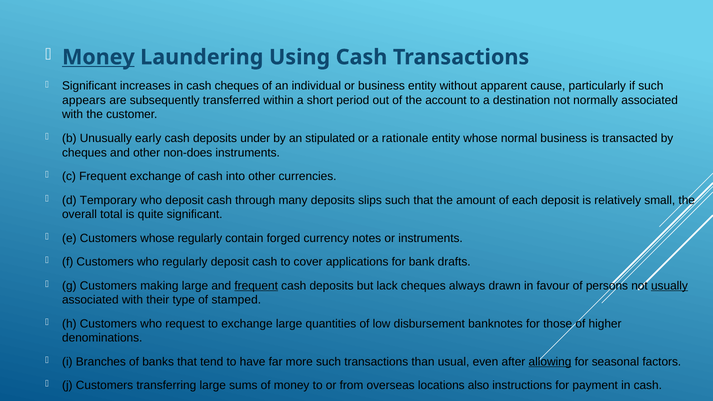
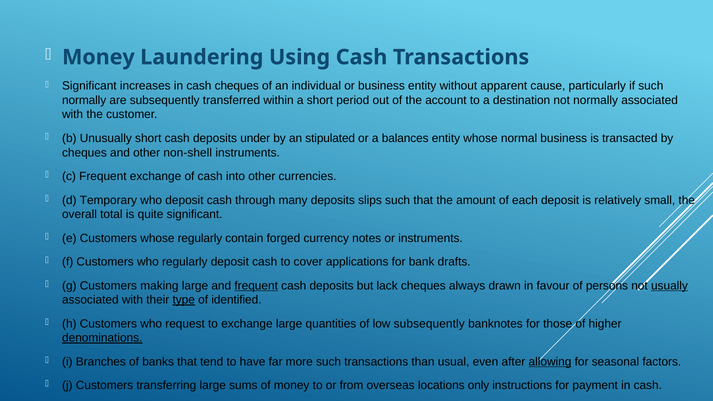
Money underline: present -> none (98, 57)
appears: appears -> normally (84, 100)
Unusually early: early -> short (148, 138)
rationale: rationale -> balances (405, 138)
non-does: non-does -> non-shell (188, 153)
type underline: none -> present (184, 300)
stamped: stamped -> identified (236, 300)
low disbursement: disbursement -> subsequently (429, 324)
denominations underline: none -> present (102, 338)
also: also -> only (479, 386)
